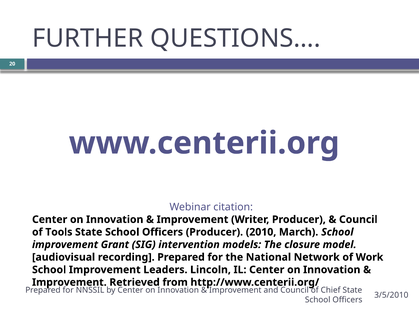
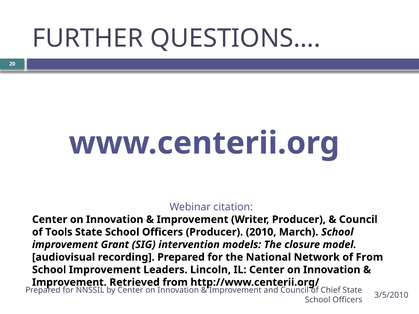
of Work: Work -> From (369, 257)
